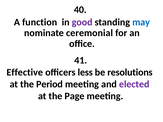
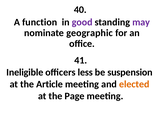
may colour: blue -> purple (141, 22)
ceremonial: ceremonial -> geographic (90, 33)
Effective: Effective -> Ineligible (25, 72)
resolutions: resolutions -> suspension (130, 72)
Period: Period -> Article (50, 84)
elected colour: purple -> orange (134, 84)
